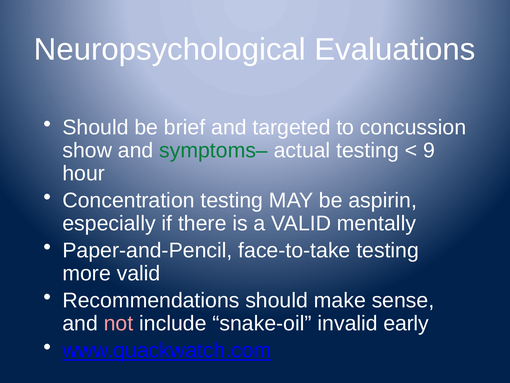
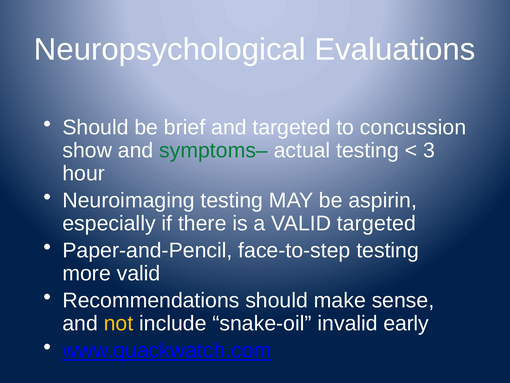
9: 9 -> 3 (429, 150)
Concentration: Concentration -> Neuroimaging (129, 200)
VALID mentally: mentally -> targeted (376, 223)
face-to-take: face-to-take -> face-to-step (294, 250)
not colour: pink -> yellow (119, 323)
